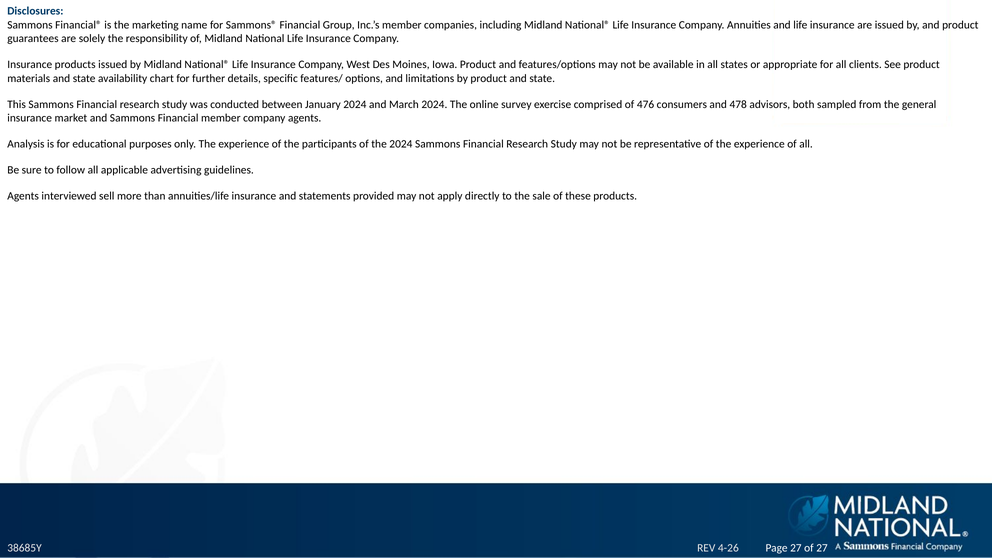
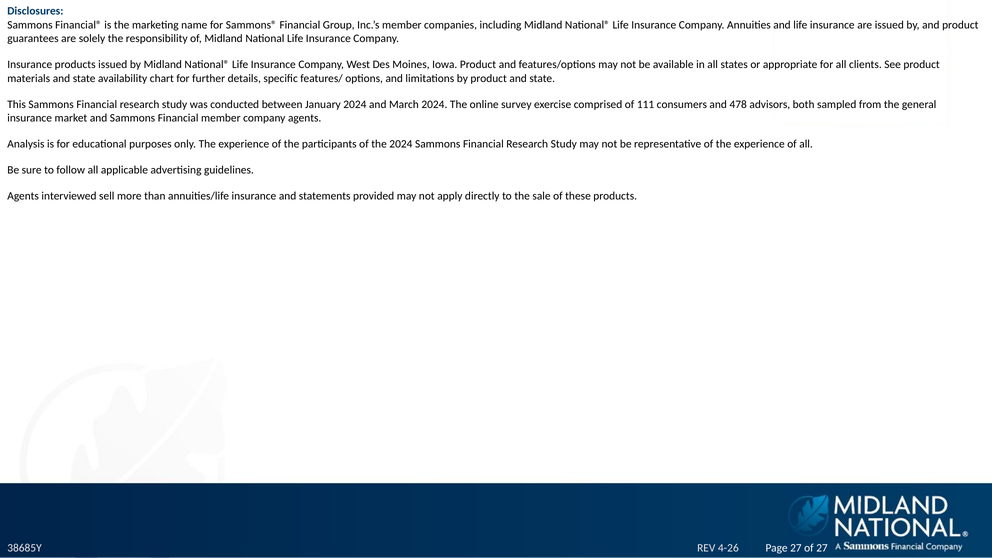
476: 476 -> 111 (646, 104)
